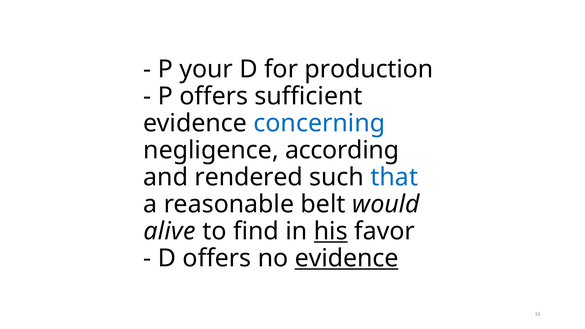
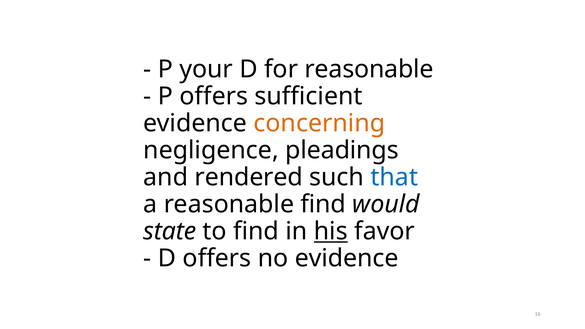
for production: production -> reasonable (369, 69)
concerning colour: blue -> orange (319, 123)
according: according -> pleadings (342, 150)
reasonable belt: belt -> find (323, 204)
alive: alive -> state (170, 231)
evidence underline: present -> none (347, 258)
